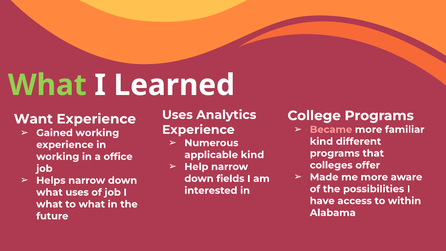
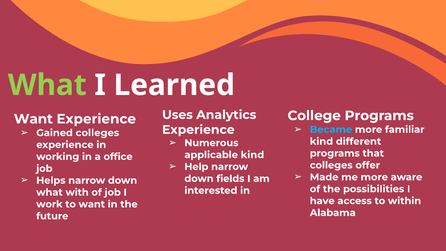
Became colour: pink -> light blue (331, 129)
Gained working: working -> colleges (97, 133)
what uses: uses -> with (77, 192)
what: what -> work (49, 204)
to what: what -> want (92, 204)
